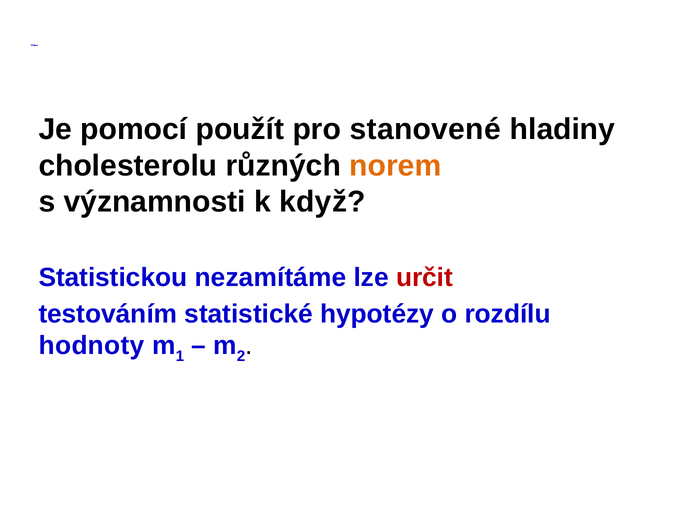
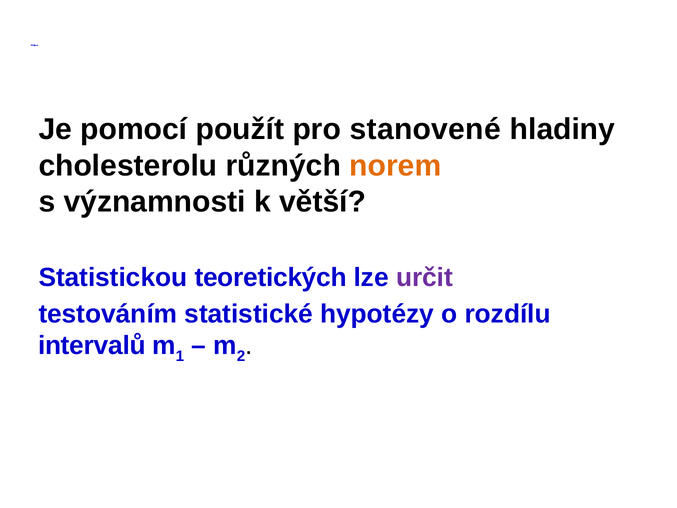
když: když -> větší (323, 202)
nezamítáme: nezamítáme -> teoretických (271, 277)
určit colour: red -> purple (424, 277)
hodnoty: hodnoty -> intervalů (92, 346)
